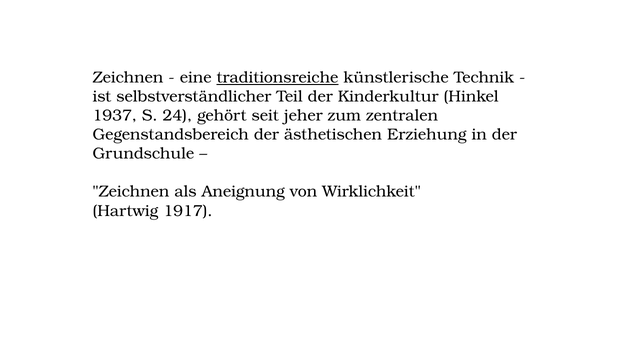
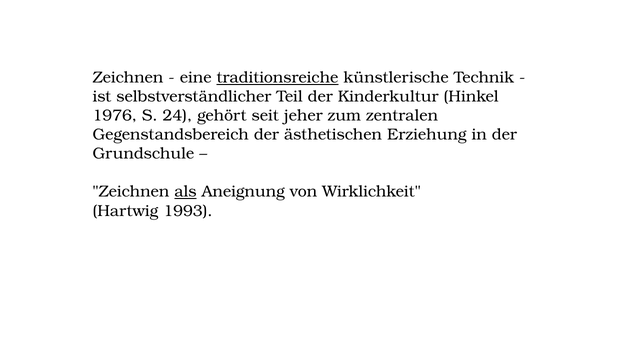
1937: 1937 -> 1976 (115, 115)
als underline: none -> present (185, 192)
1917: 1917 -> 1993 (188, 211)
